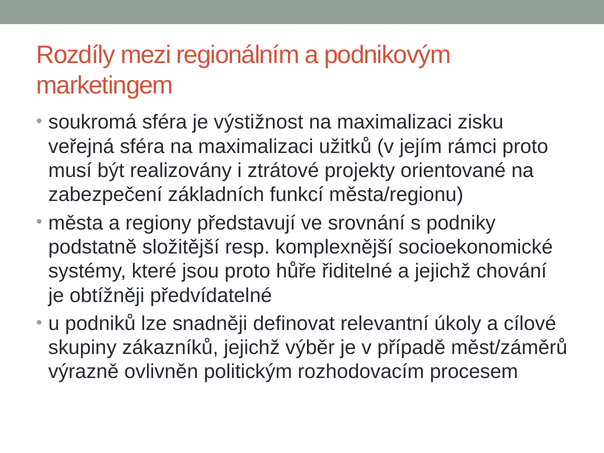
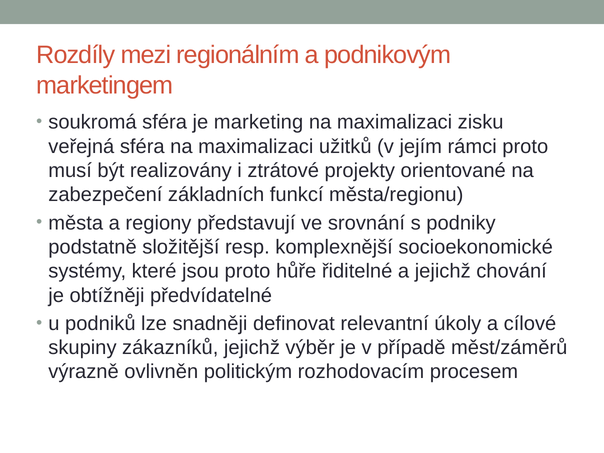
výstižnost: výstižnost -> marketing (259, 122)
